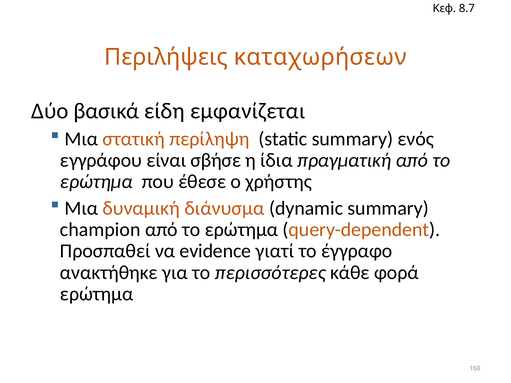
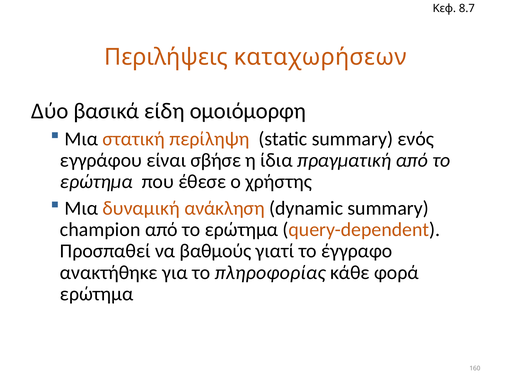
εμφανίζεται: εμφανίζεται -> ομοιόμορφη (248, 111)
διάνυσμα: διάνυσμα -> ανάκληση (225, 208)
evidence: evidence -> βαθμούς (215, 251)
περισσότερες: περισσότερες -> πληροφορίας (270, 273)
